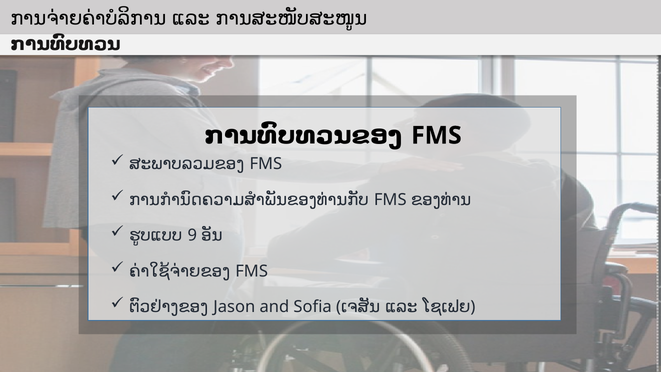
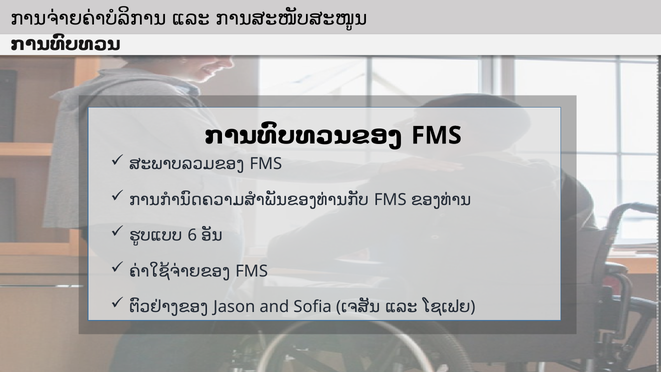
9: 9 -> 6 (192, 235)
